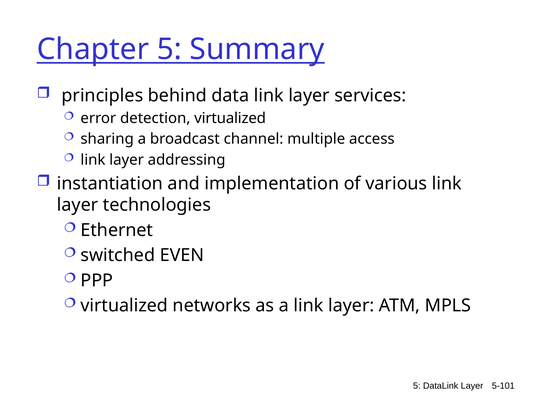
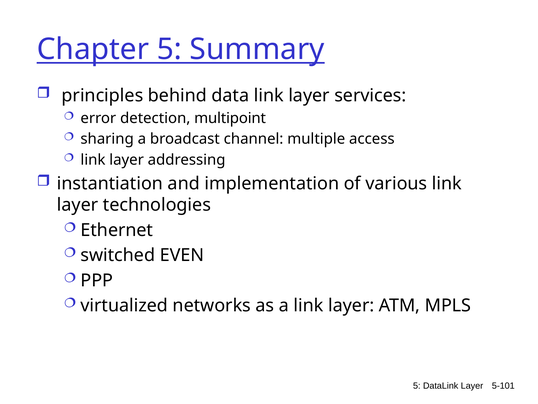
detection virtualized: virtualized -> multipoint (230, 118)
